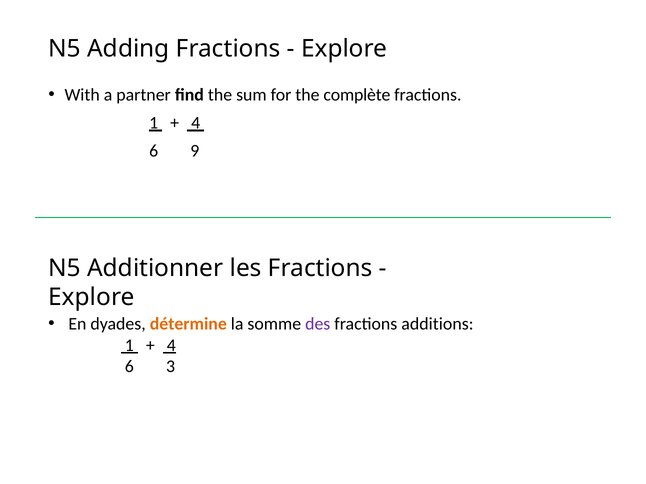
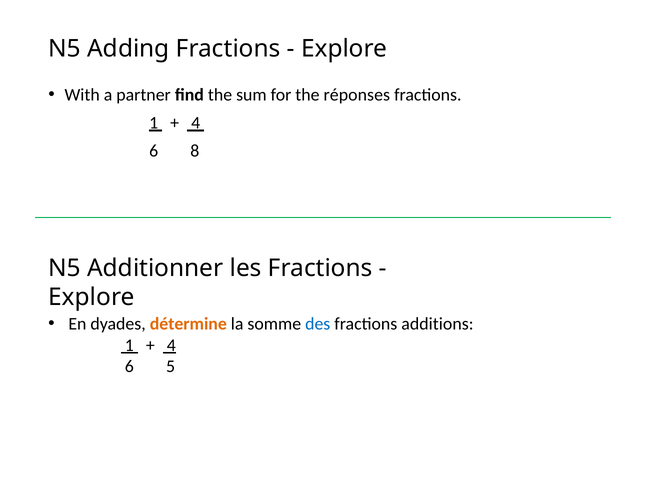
complète: complète -> réponses (357, 95)
9: 9 -> 8 (195, 151)
des colour: purple -> blue (318, 324)
3: 3 -> 5 (171, 367)
